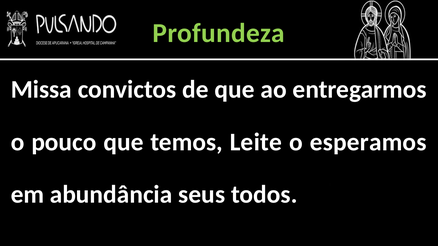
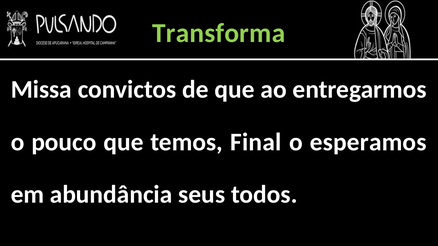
Profundeza: Profundeza -> Transforma (219, 33)
Leite: Leite -> Final (256, 142)
